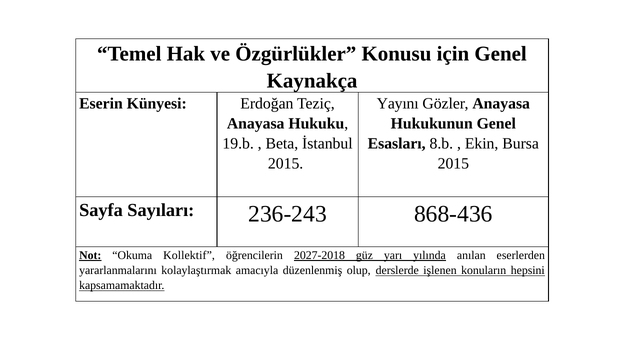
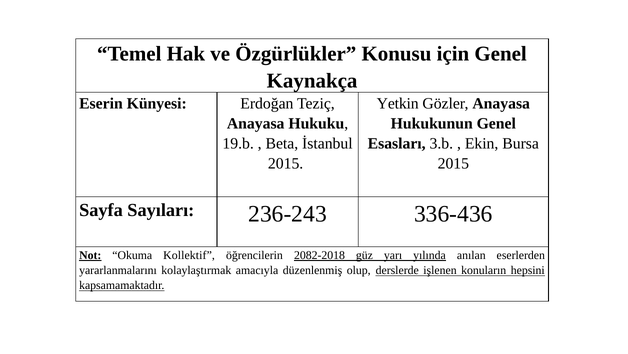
Yayını: Yayını -> Yetkin (398, 104)
8.b: 8.b -> 3.b (441, 143)
868-436: 868-436 -> 336-436 (453, 214)
2027-2018: 2027-2018 -> 2082-2018 (319, 255)
